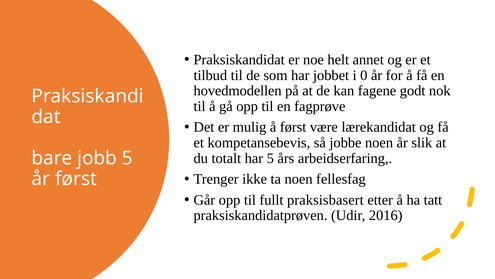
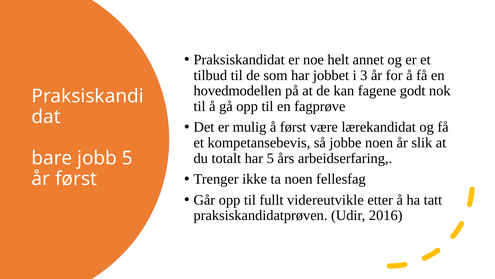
0: 0 -> 3 (364, 75)
praksisbasert: praksisbasert -> videreutvikle (325, 200)
